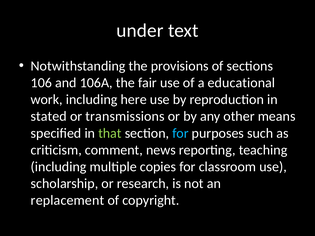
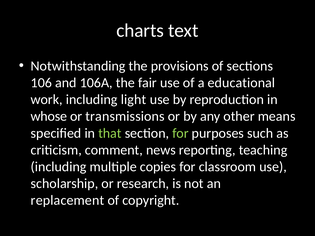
under: under -> charts (140, 30)
here: here -> light (134, 100)
stated: stated -> whose (49, 116)
for colour: light blue -> light green (180, 133)
